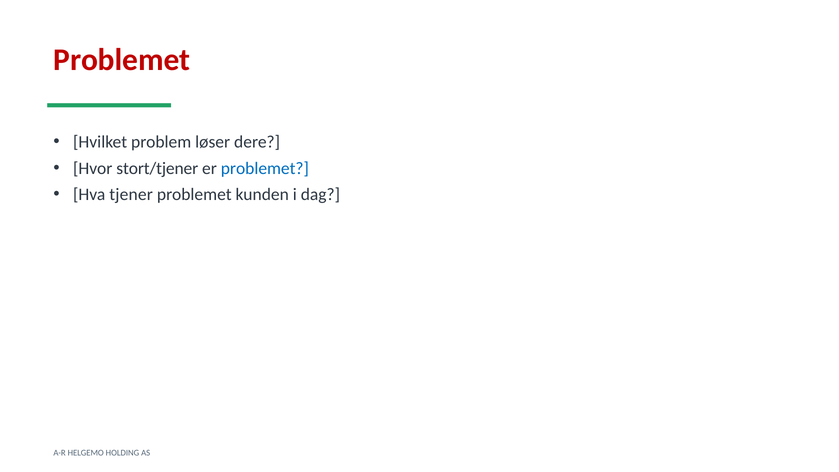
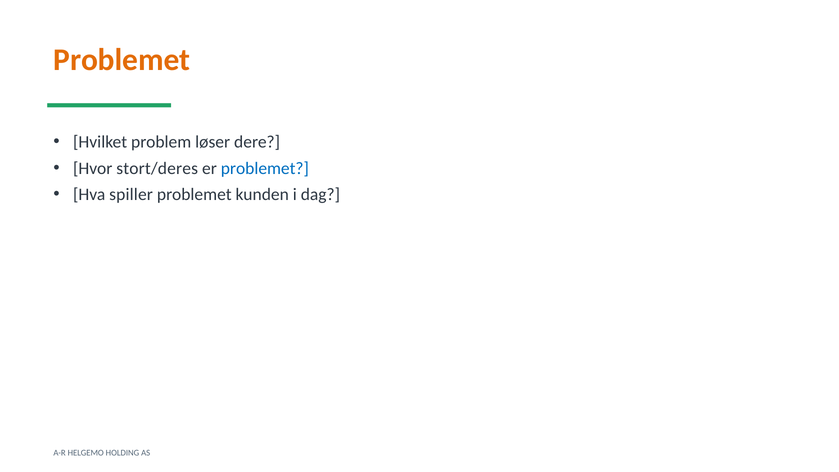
Problemet colour: red -> orange (122, 60)
stort/tjener: stort/tjener -> stort/deres (157, 168)
tjener: tjener -> spiller (131, 195)
